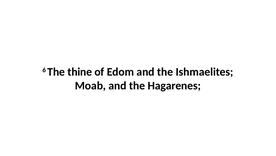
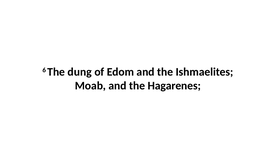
thine: thine -> dung (80, 72)
